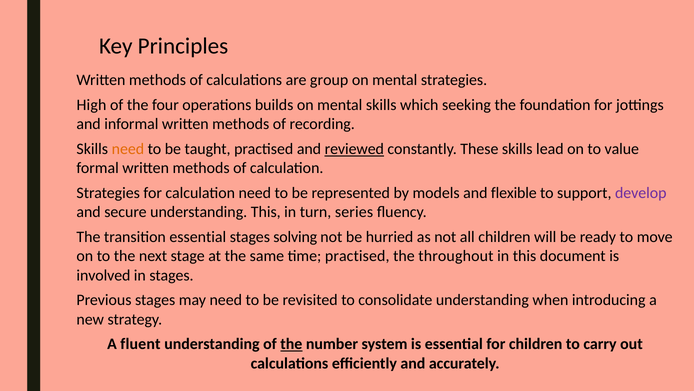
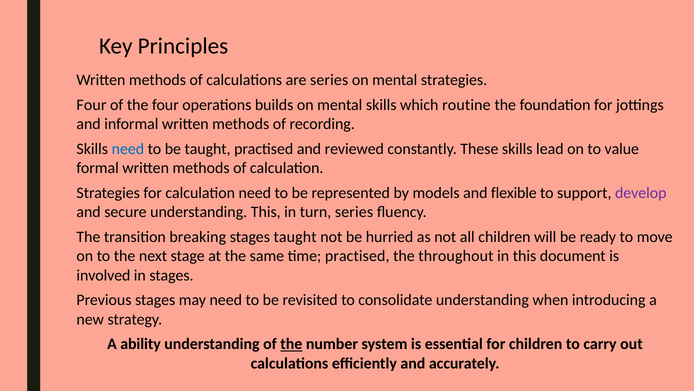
are group: group -> series (329, 80)
High: High -> Four (91, 105)
seeking: seeking -> routine (466, 105)
need colour: orange -> blue (128, 149)
reviewed underline: present -> none (354, 149)
transition essential: essential -> breaking (198, 237)
stages solving: solving -> taught (295, 237)
fluent: fluent -> ability (141, 344)
